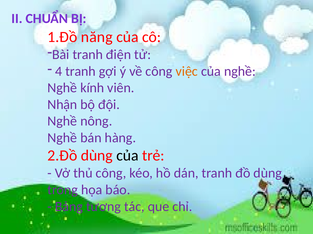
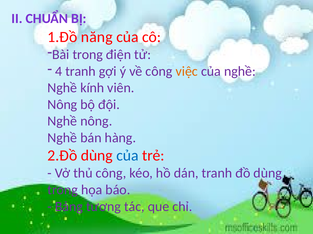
Bài tranh: tranh -> trong (88, 55)
Nhận: Nhận -> Nông (62, 105)
của colour: black -> blue (128, 156)
